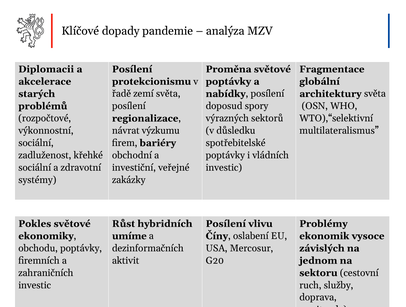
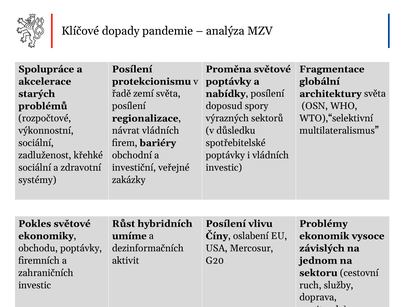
Diplomacii: Diplomacii -> Spolupráce (46, 69)
návrat výzkumu: výzkumu -> vládních (161, 130)
